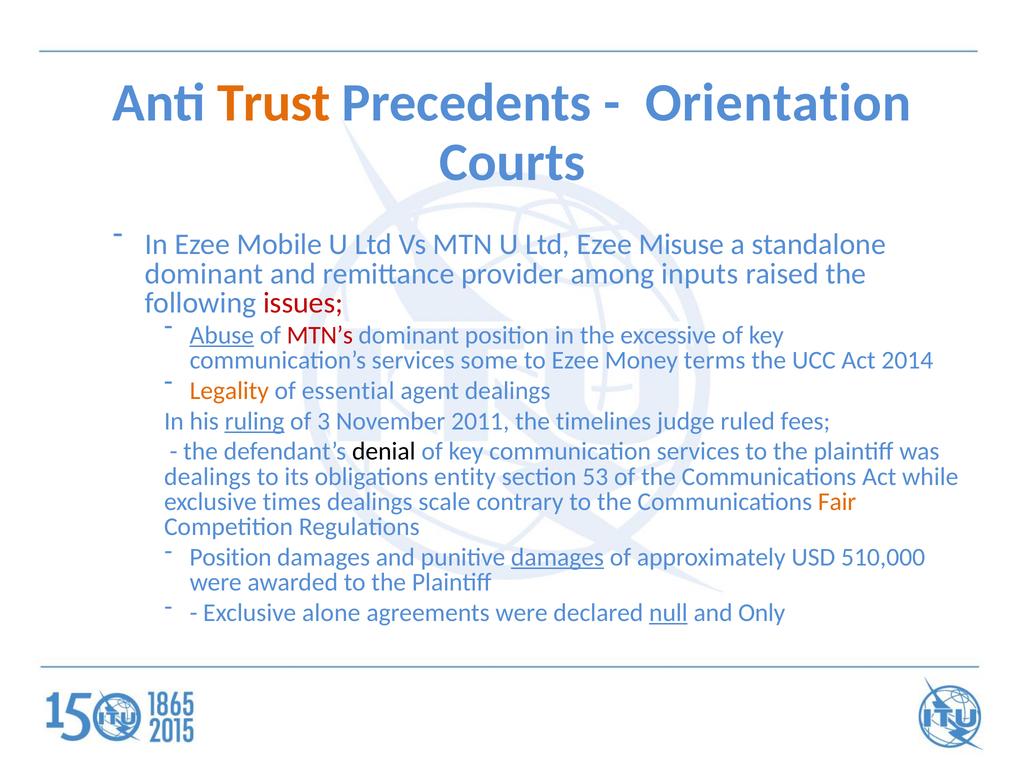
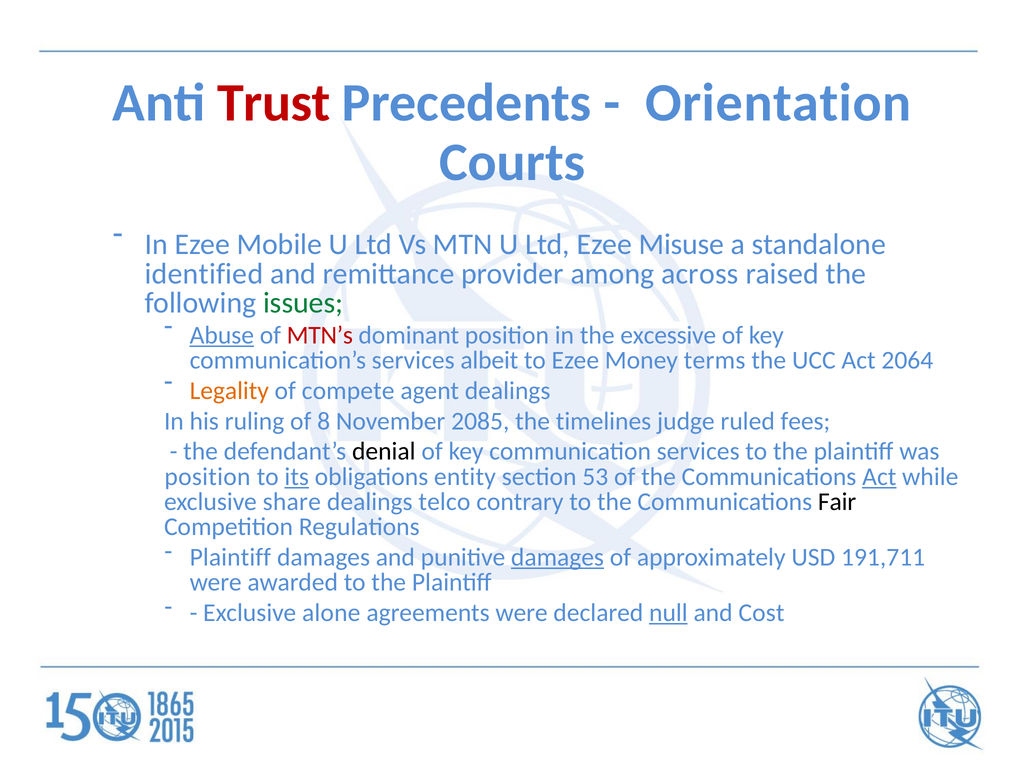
Trust colour: orange -> red (274, 103)
dominant: dominant -> identified (204, 274)
inputs: inputs -> across (700, 274)
issues colour: red -> green (303, 303)
some: some -> albeit (489, 360)
2014: 2014 -> 2064 (907, 360)
essential: essential -> compete (348, 390)
ruling underline: present -> none (255, 421)
3: 3 -> 8 (324, 421)
2011: 2011 -> 2085 (480, 421)
dealings: dealings -> position (207, 476)
its underline: none -> present (297, 476)
Act underline: none -> present (879, 476)
times: times -> share (292, 501)
scale: scale -> telco (444, 501)
Fair colour: orange -> black (837, 501)
Position: Position -> Plaintiff (230, 557)
510,000: 510,000 -> 191,711 (883, 557)
Only: Only -> Cost (762, 612)
